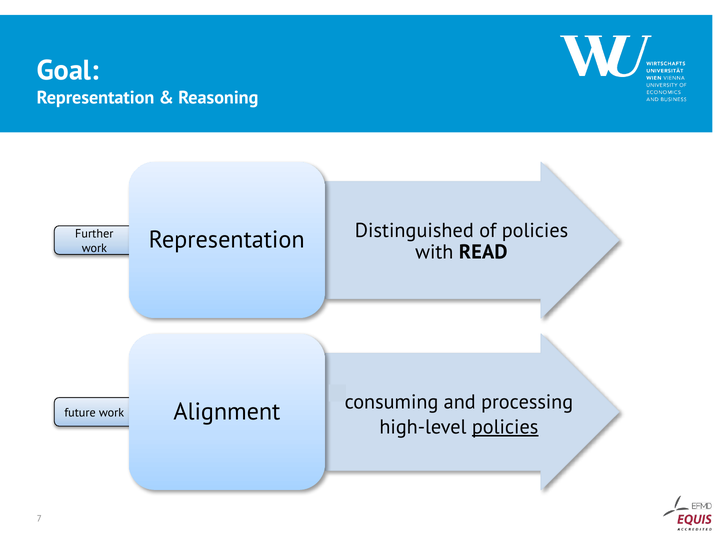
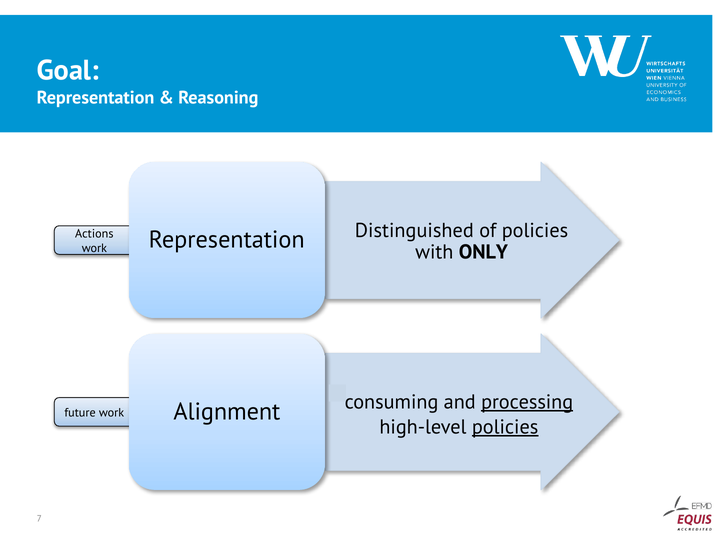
Further: Further -> Actions (94, 234)
READ: READ -> ONLY (483, 252)
processing underline: none -> present (527, 402)
